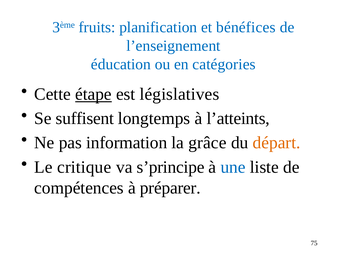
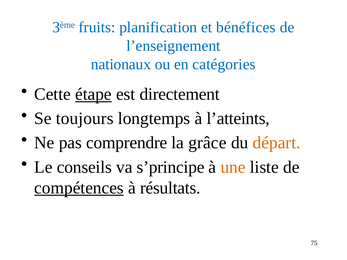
éducation: éducation -> nationaux (121, 64)
législatives: législatives -> directement (180, 94)
suffisent: suffisent -> toujours (85, 119)
information: information -> comprendre (127, 143)
critique: critique -> conseils (84, 167)
une colour: blue -> orange (233, 167)
compétences underline: none -> present (79, 188)
préparer: préparer -> résultats (170, 188)
